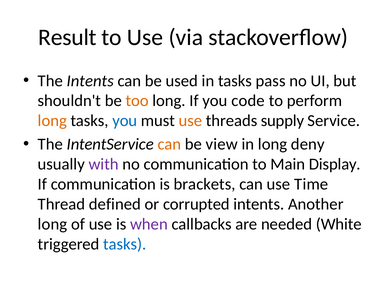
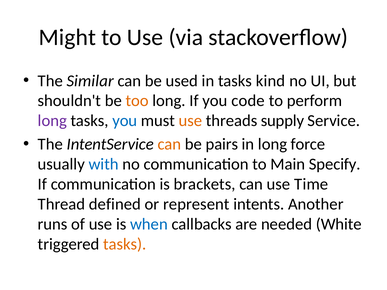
Result: Result -> Might (67, 37)
The Intents: Intents -> Similar (90, 81)
pass: pass -> kind (271, 81)
long colour: orange -> purple (52, 121)
view: view -> pairs (222, 144)
deny: deny -> force (308, 144)
with colour: purple -> blue (104, 164)
Display: Display -> Specify (335, 164)
corrupted: corrupted -> represent (196, 204)
long: long -> runs (53, 224)
when colour: purple -> blue (149, 224)
tasks colour: blue -> orange (125, 244)
